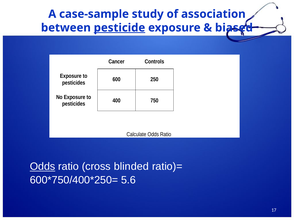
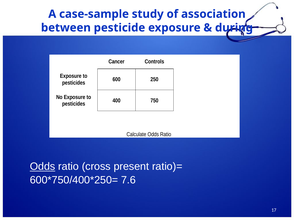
pesticide underline: present -> none (119, 28)
biased: biased -> during (234, 28)
blinded: blinded -> present (131, 167)
5.6: 5.6 -> 7.6 (128, 180)
